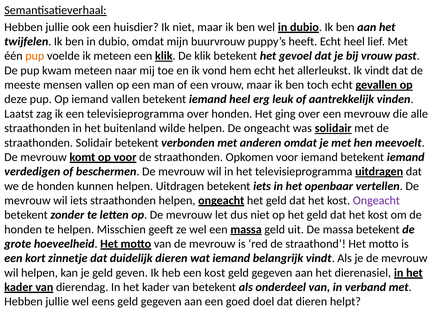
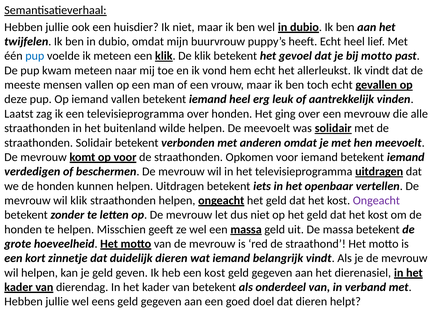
pup colour: orange -> blue (35, 56)
bij vrouw: vrouw -> motto (377, 56)
De ongeacht: ongeacht -> meevoelt (267, 128)
wil iets: iets -> klik (79, 200)
